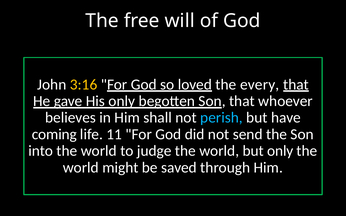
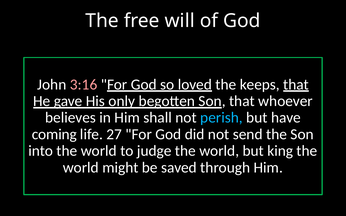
3:16 colour: yellow -> pink (84, 85)
every: every -> keeps (260, 85)
11: 11 -> 27 (114, 134)
but only: only -> king (280, 151)
